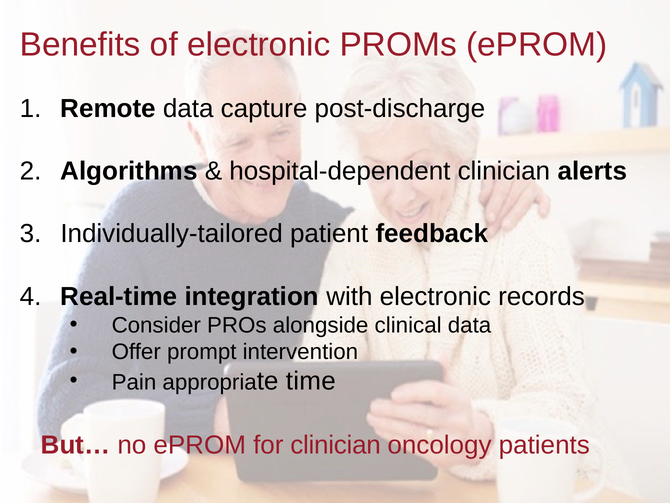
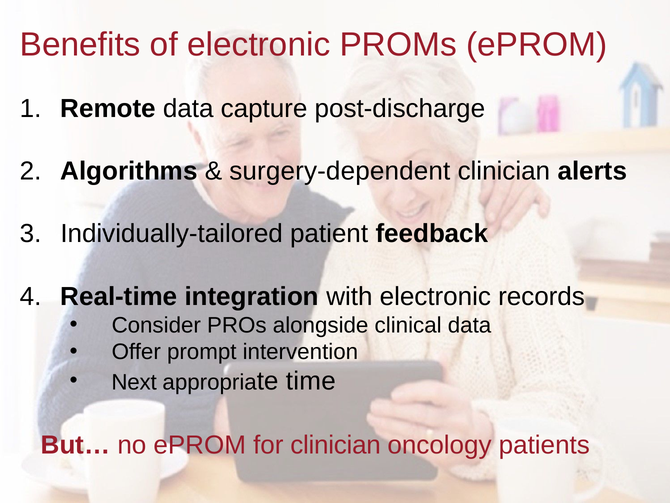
hospital-dependent: hospital-dependent -> surgery-dependent (340, 171)
Pain: Pain -> Next (134, 382)
